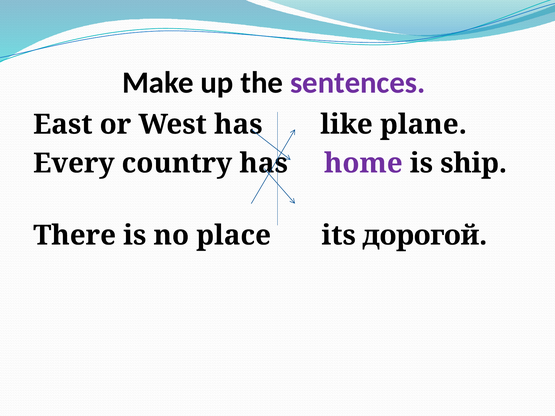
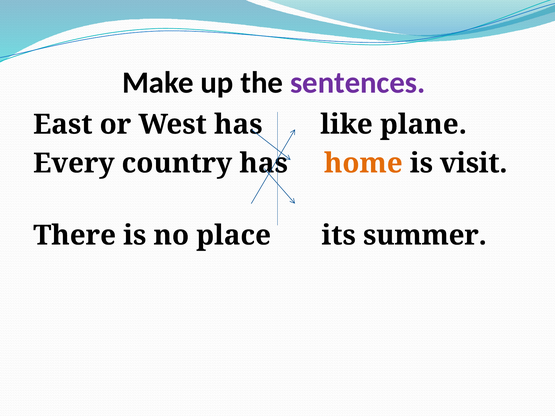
home colour: purple -> orange (363, 163)
ship: ship -> visit (474, 163)
дорогой: дорогой -> summer (425, 236)
